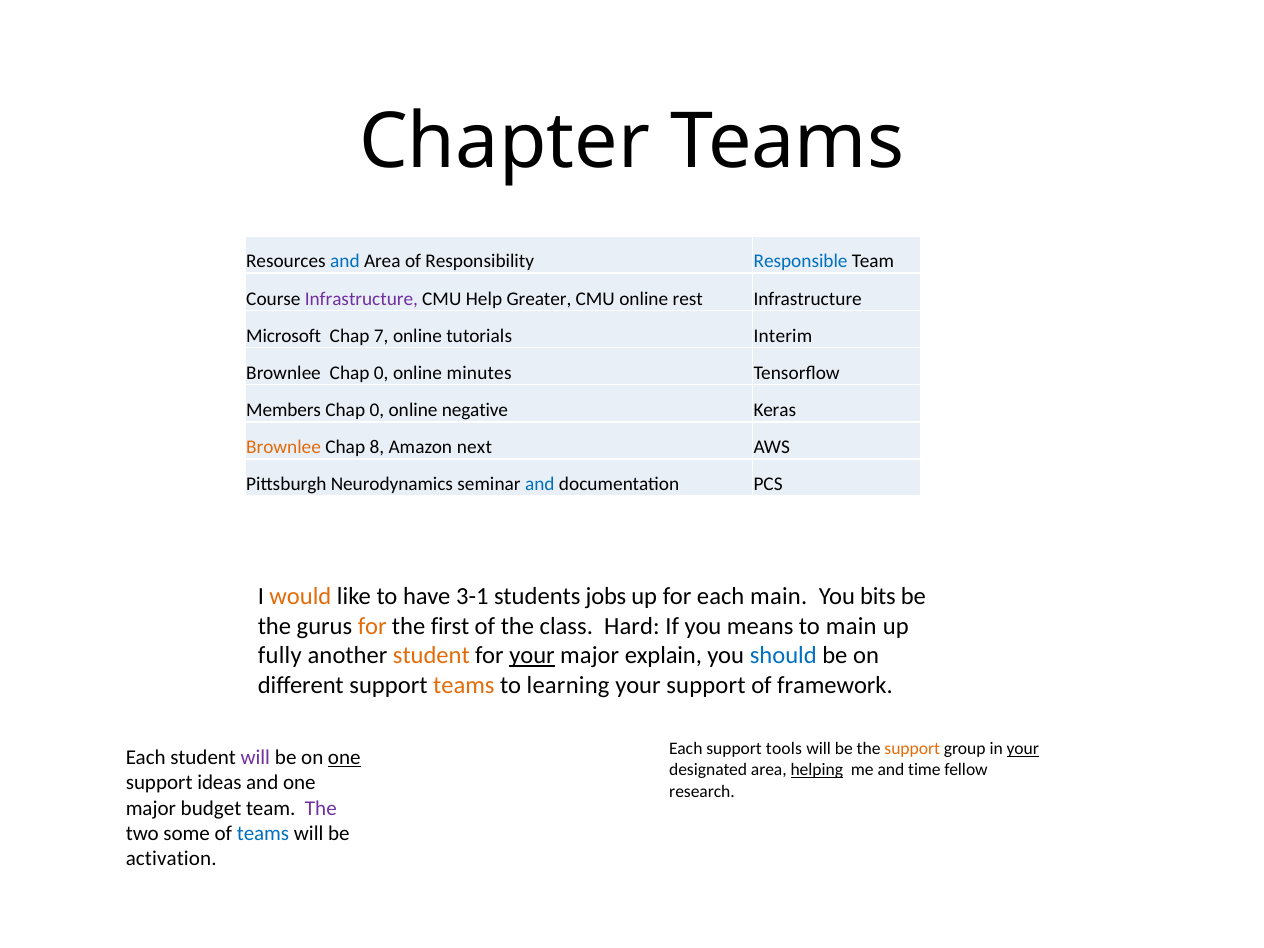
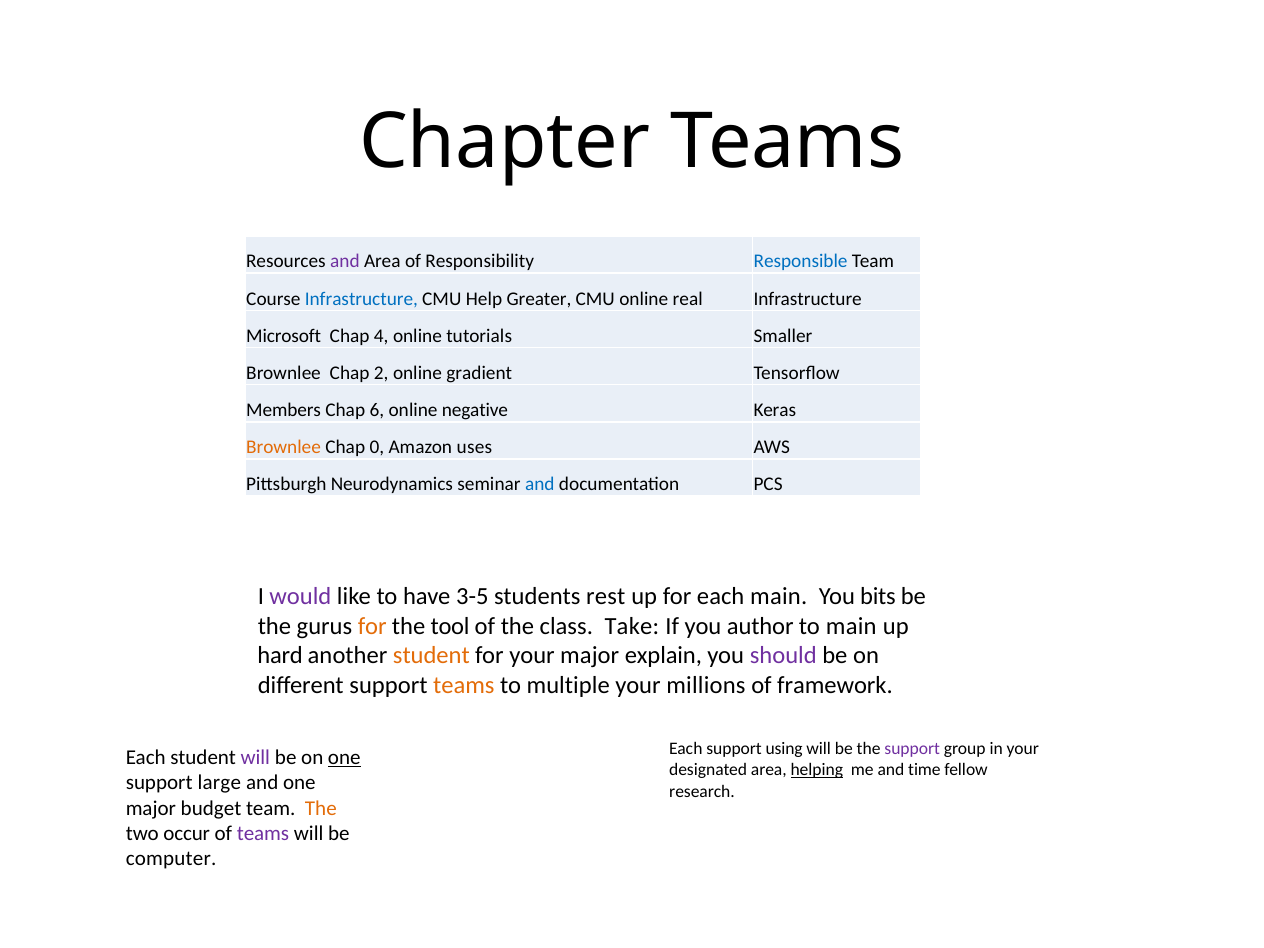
and colour: blue -> purple (345, 261)
Infrastructure colour: purple -> blue (361, 299)
rest: rest -> real (688, 299)
7: 7 -> 4 (381, 336)
Interim: Interim -> Smaller (783, 336)
Brownlee Chap 0: 0 -> 2 (381, 373)
minutes: minutes -> gradient (479, 373)
0: 0 -> 6 (377, 410)
8: 8 -> 0 (377, 447)
next: next -> uses (474, 447)
would colour: orange -> purple (300, 596)
3-1: 3-1 -> 3-5 (472, 596)
jobs: jobs -> rest (606, 596)
first: first -> tool (450, 626)
Hard: Hard -> Take (632, 626)
means: means -> author (760, 626)
fully: fully -> hard (280, 655)
your underline: present -> none (532, 655)
should colour: blue -> purple (783, 655)
learning: learning -> multiple (568, 685)
your support: support -> millions (706, 685)
tools: tools -> using (784, 749)
support colour: orange -> purple (912, 749)
your underline: present -> none (1023, 749)
ideas: ideas -> large (219, 783)
The colour: purple -> orange (321, 808)
some: some -> occur (187, 833)
teams colour: blue -> purple (263, 833)
activation: activation -> computer (171, 859)
